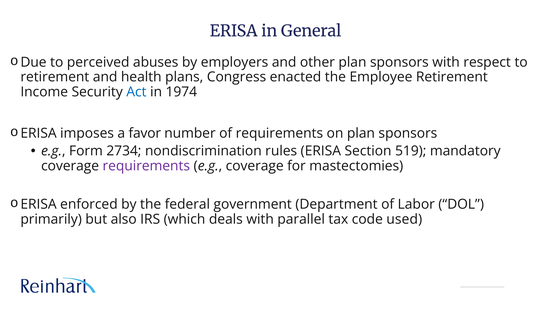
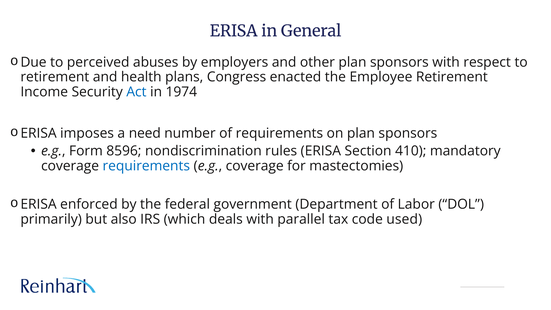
favor: favor -> need (145, 133)
2734: 2734 -> 8596 (124, 151)
519: 519 -> 410 (411, 151)
requirements colour: purple -> blue (146, 166)
